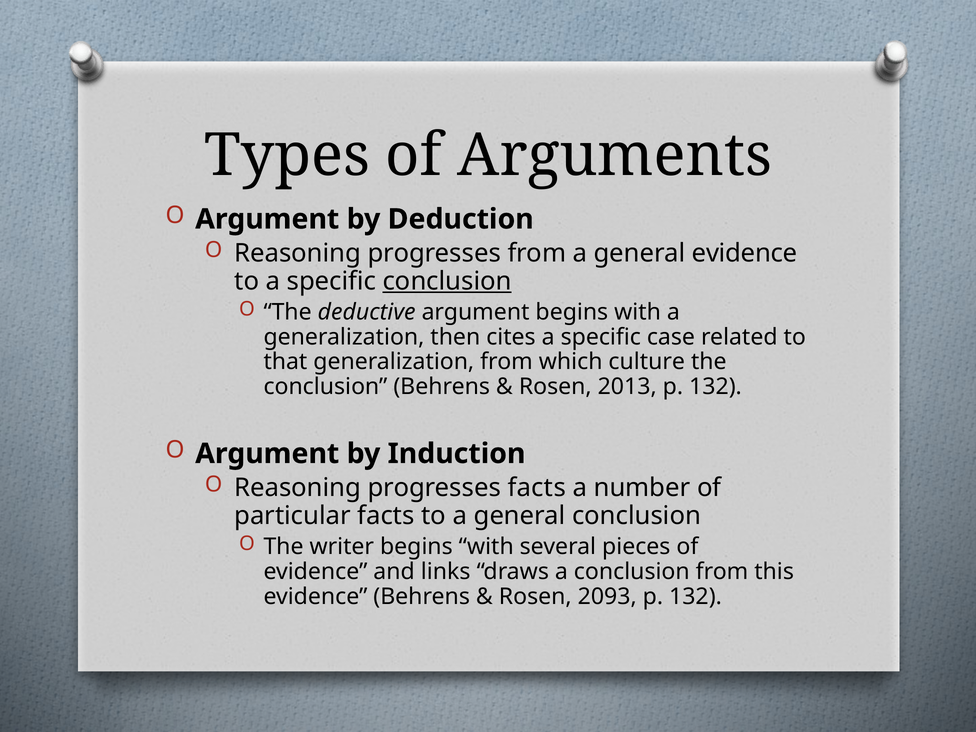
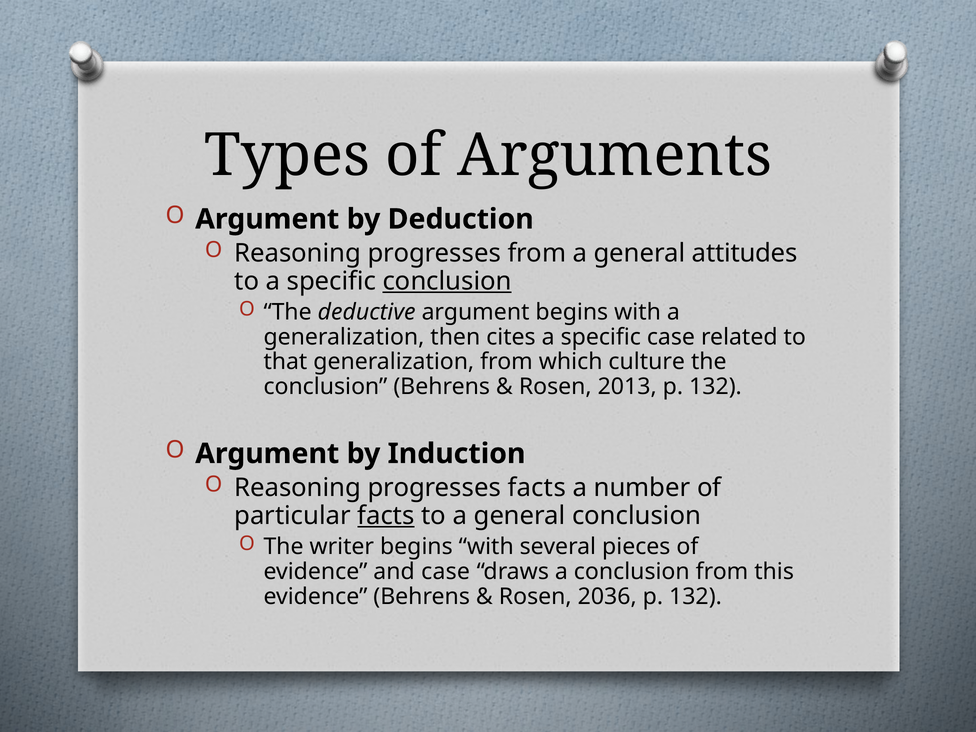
general evidence: evidence -> attitudes (745, 253)
facts underline: none -> present (386, 516)
and links: links -> case (446, 571)
2093: 2093 -> 2036 (607, 596)
